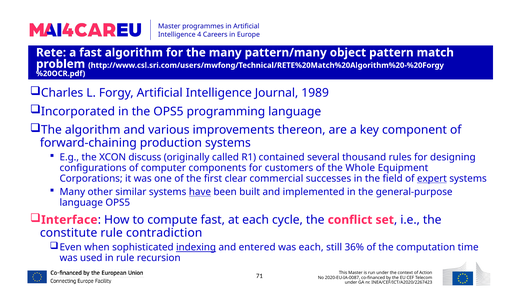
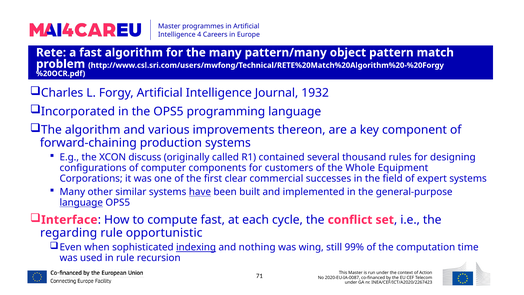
1989: 1989 -> 1932 (315, 93)
expert underline: present -> none (432, 178)
language underline: none -> present (81, 202)
constitute: constitute -> regarding (69, 233)
contradiction: contradiction -> opportunistic (164, 233)
entered: entered -> nothing (257, 247)
was each: each -> wing (311, 247)
36%: 36% -> 99% (354, 247)
